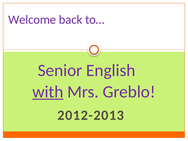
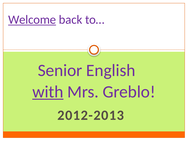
Welcome underline: none -> present (32, 20)
